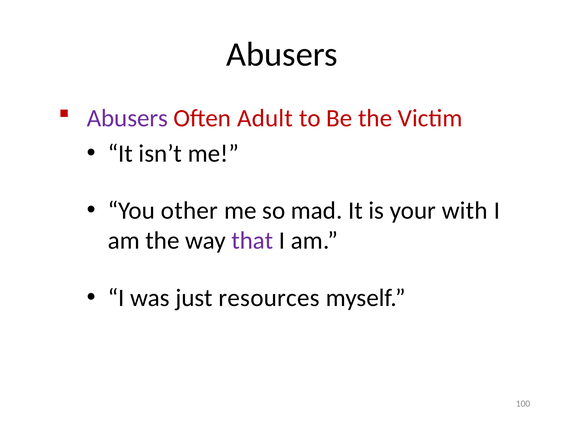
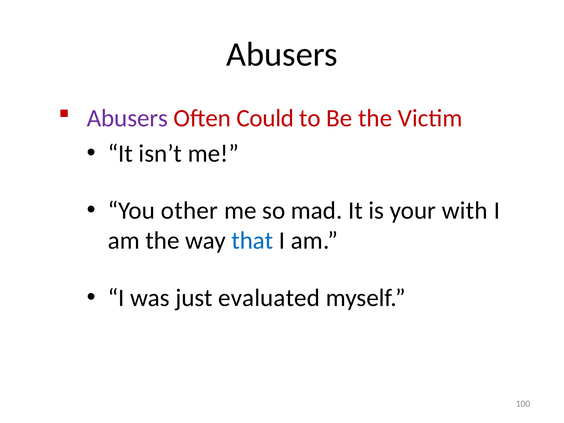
Adult: Adult -> Could (265, 118)
that colour: purple -> blue (252, 241)
resources: resources -> evaluated (269, 298)
